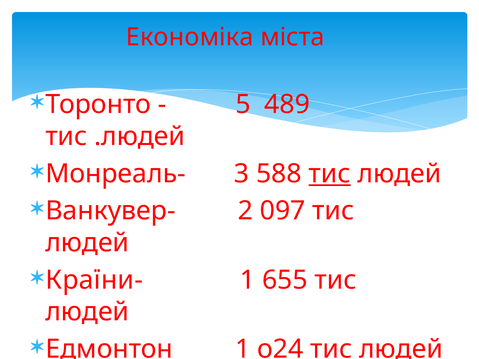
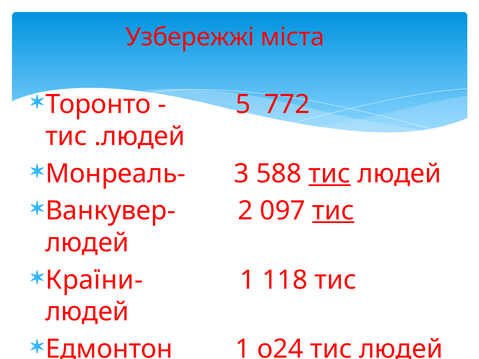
Економіка: Економіка -> Узбережжі (190, 37)
489: 489 -> 772 (287, 105)
тис underline: none -> present (333, 211)
655: 655 -> 118 (285, 280)
